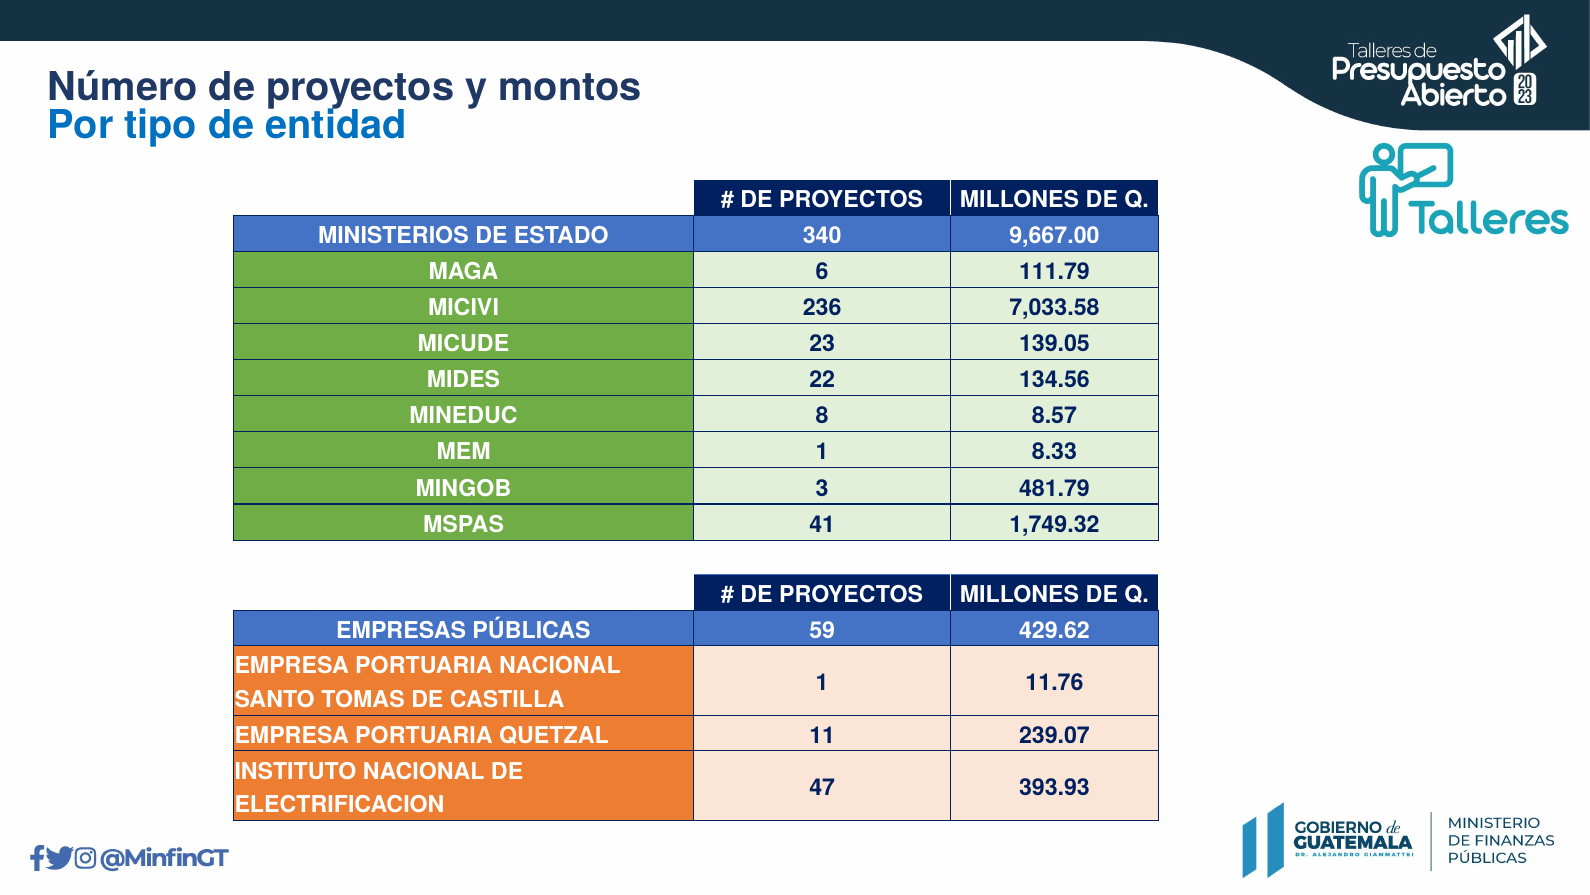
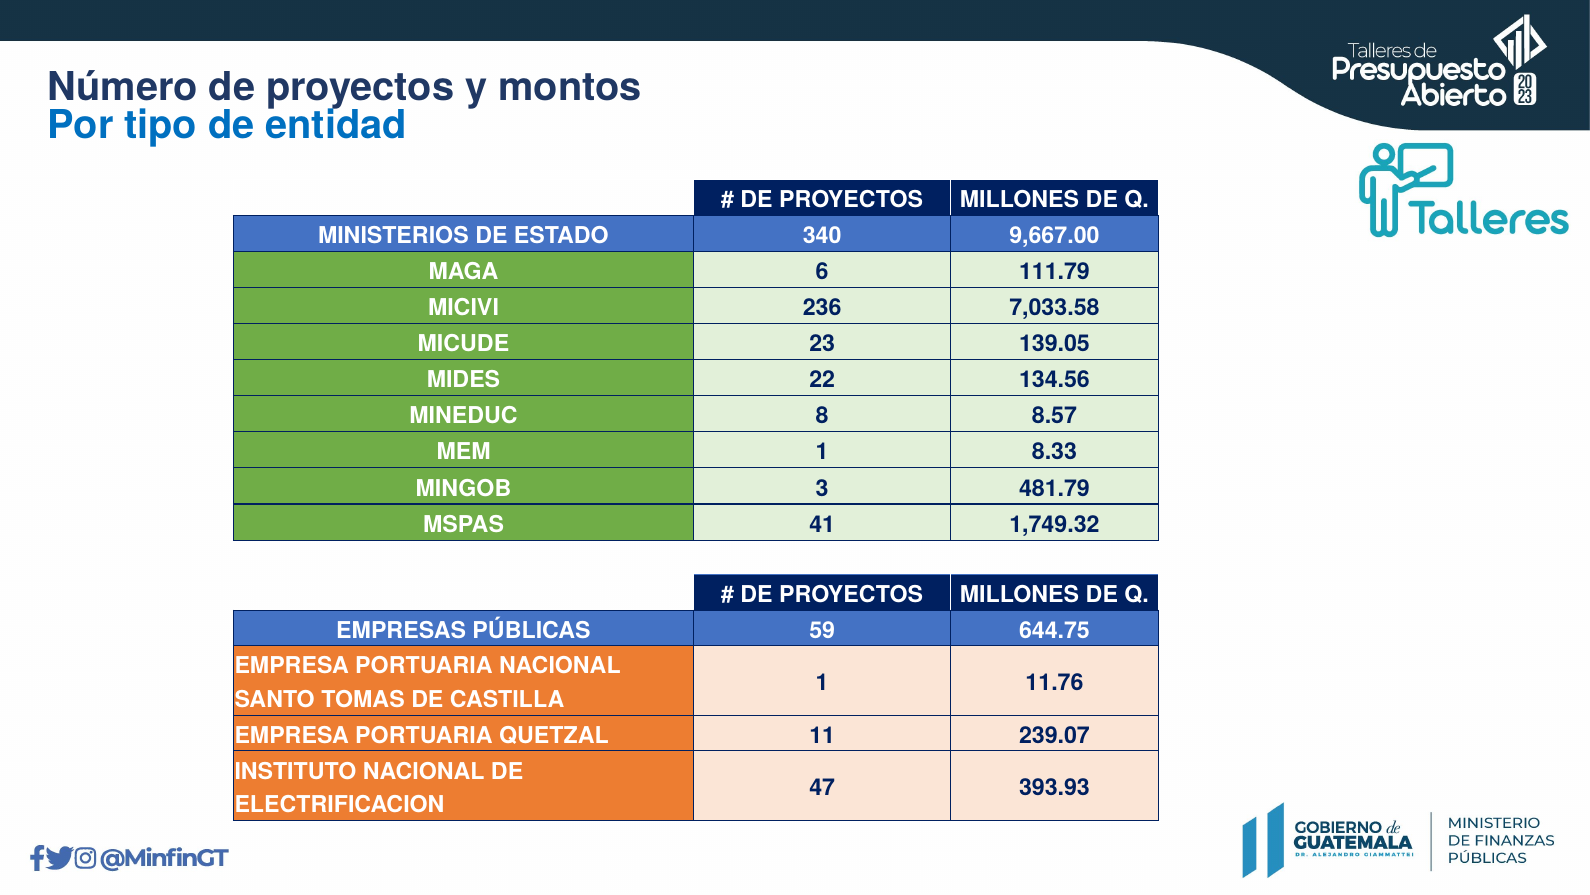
429.62: 429.62 -> 644.75 (1054, 630)
